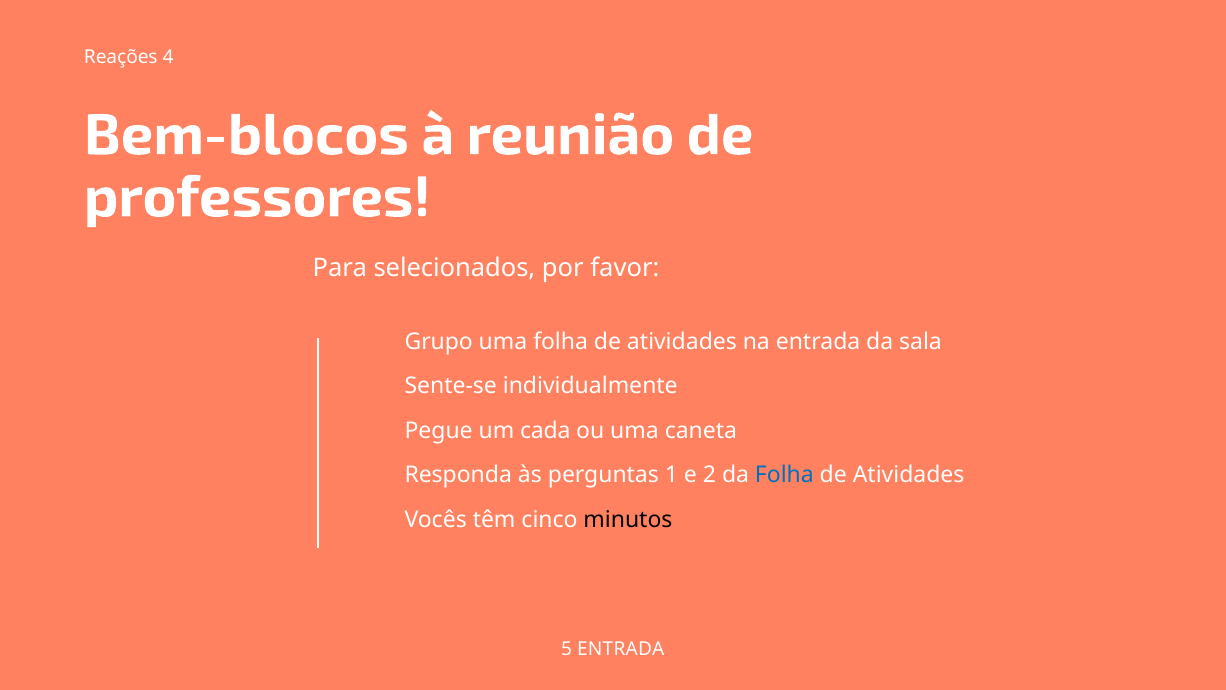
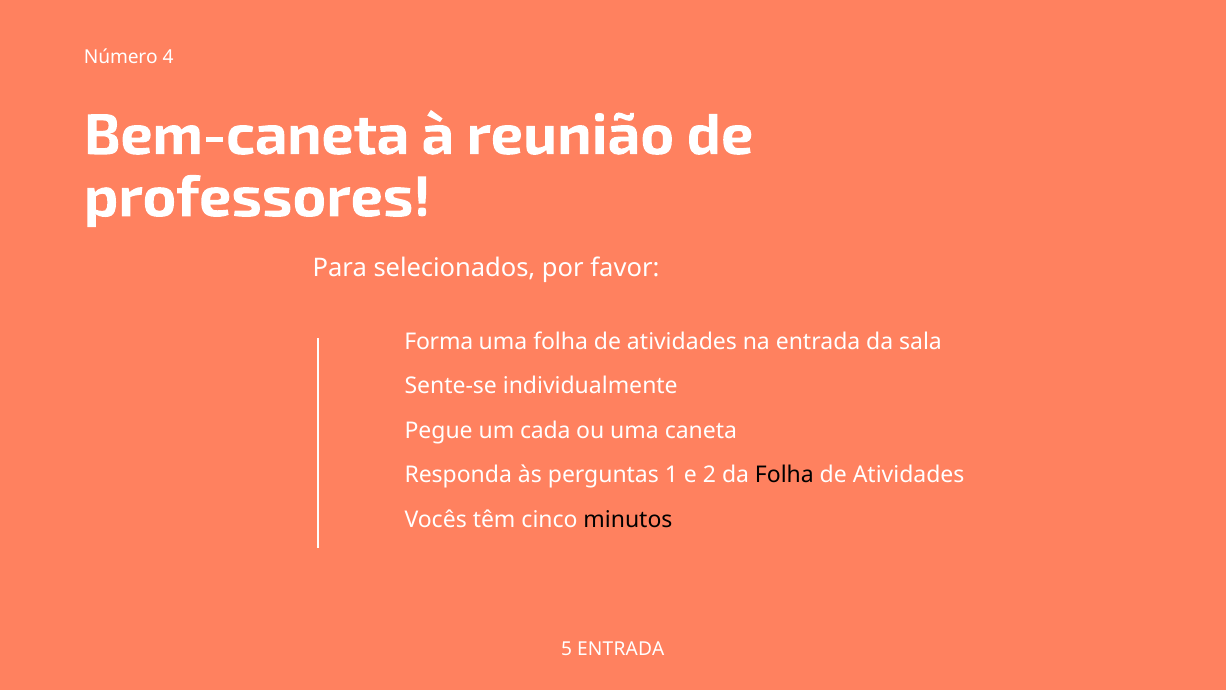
Reações: Reações -> Número (121, 58)
Bem-blocos: Bem-blocos -> Bem-caneta (247, 135)
Grupo: Grupo -> Forma (439, 341)
Folha colour: blue -> black (784, 475)
